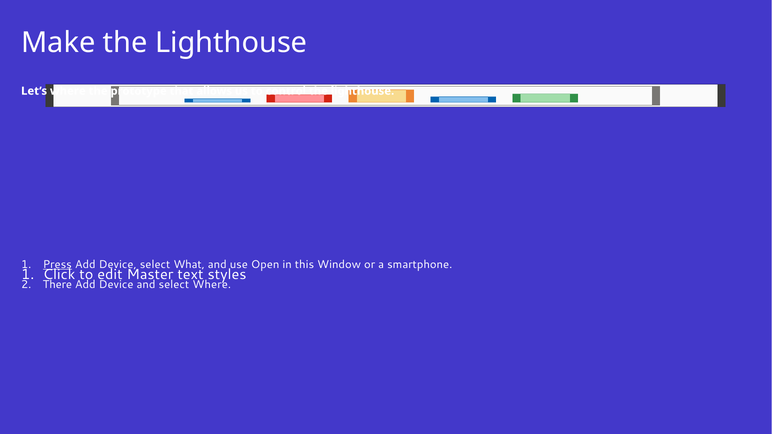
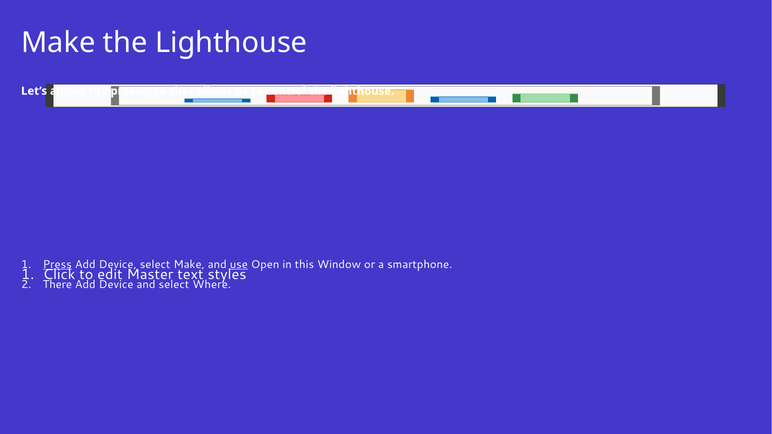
Let’s where: where -> allows (68, 91)
select What: What -> Make (189, 265)
use underline: none -> present (239, 265)
